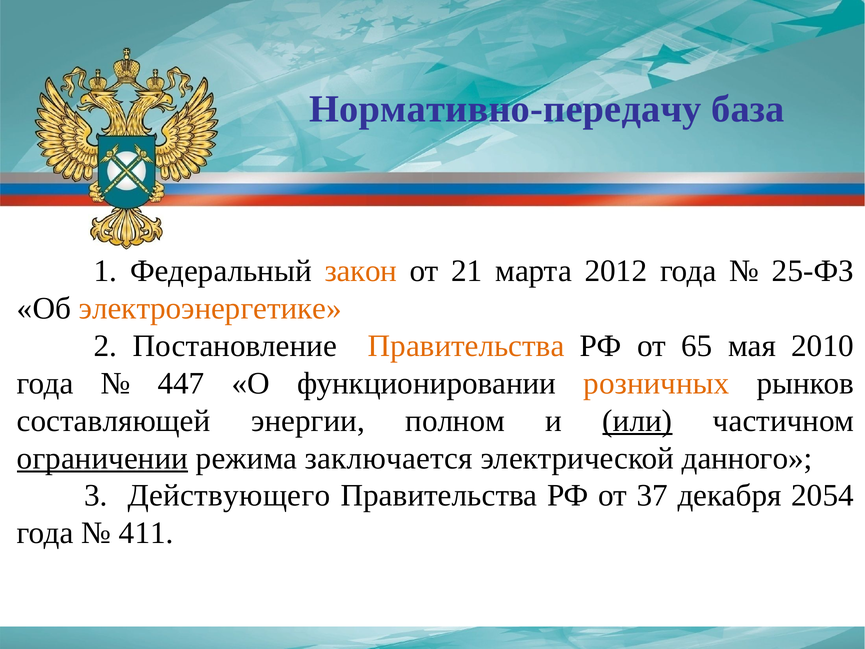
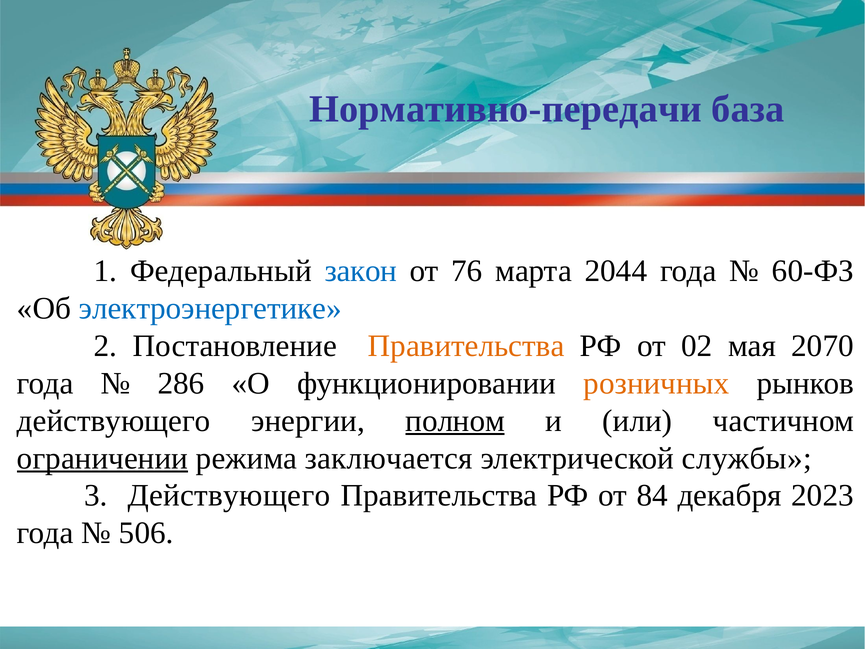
Нормативно-передачу: Нормативно-передачу -> Нормативно-передачи (506, 109)
закон colour: orange -> blue (361, 271)
21: 21 -> 76 (467, 271)
2012: 2012 -> 2044 (616, 271)
25-ФЗ: 25-ФЗ -> 60-ФЗ (813, 271)
электроэнергетике colour: orange -> blue (210, 308)
65: 65 -> 02 (697, 346)
2010: 2010 -> 2070 (823, 346)
447: 447 -> 286 (181, 383)
составляющей: составляющей -> действующего (114, 421)
полном underline: none -> present (455, 421)
или underline: present -> none (637, 421)
данного: данного -> службы (747, 458)
37: 37 -> 84 (652, 495)
2054: 2054 -> 2023 (823, 495)
411: 411 -> 506 (146, 533)
